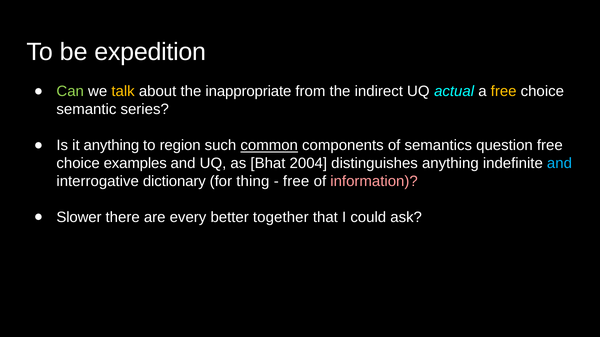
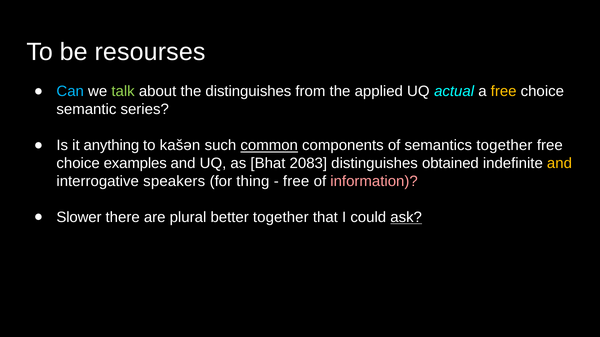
expedition: expedition -> resourses (150, 52)
Can colour: light green -> light blue (70, 92)
talk colour: yellow -> light green (123, 92)
the inappropriate: inappropriate -> distinguishes (248, 92)
indirect: indirect -> applied (379, 92)
region: region -> kašən (180, 146)
semantics question: question -> together (504, 146)
2004: 2004 -> 2083 (308, 164)
distinguishes anything: anything -> obtained (450, 164)
and colour: light blue -> yellow (560, 164)
dictionary: dictionary -> speakers (174, 182)
every: every -> plural (188, 218)
ask underline: none -> present (406, 218)
